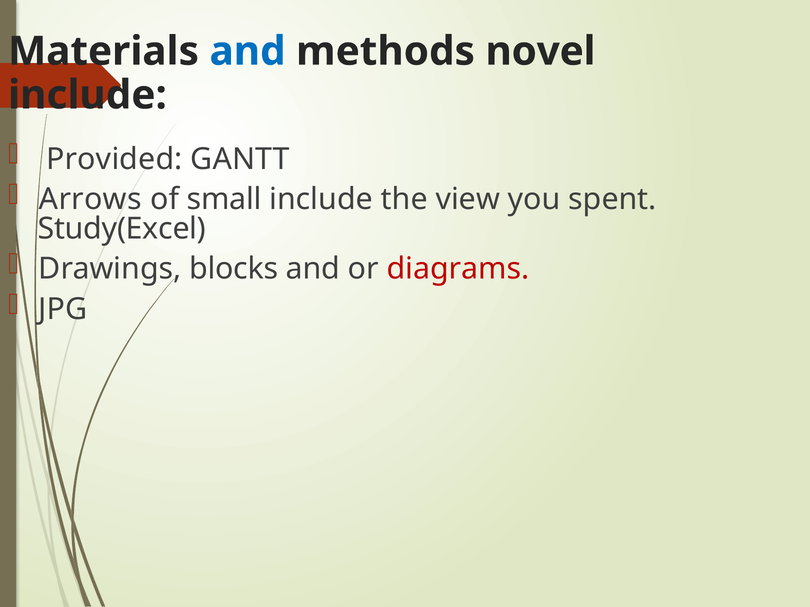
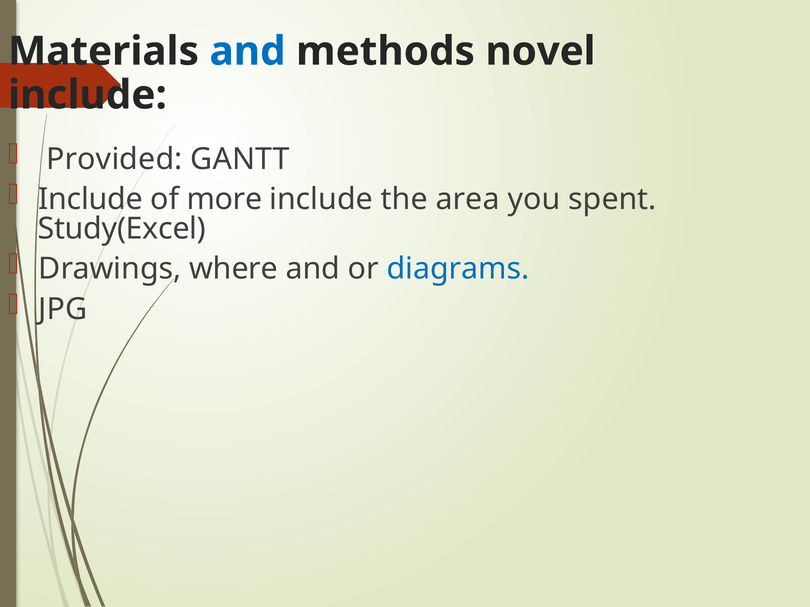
Arrows: Arrows -> Include (91, 200)
small: small -> more (224, 200)
view: view -> area (468, 200)
blocks: blocks -> where (234, 269)
diagrams colour: red -> blue (458, 269)
